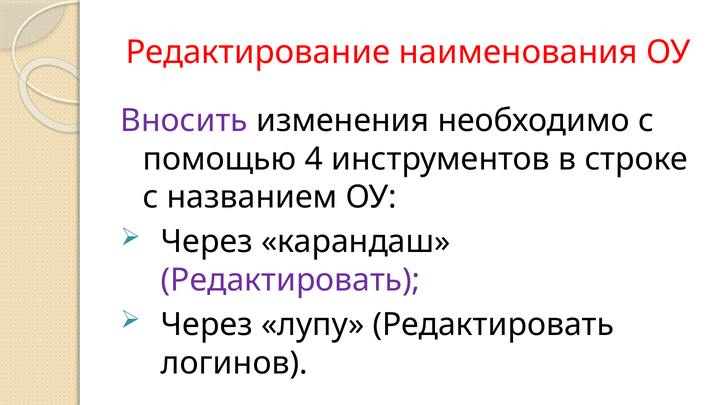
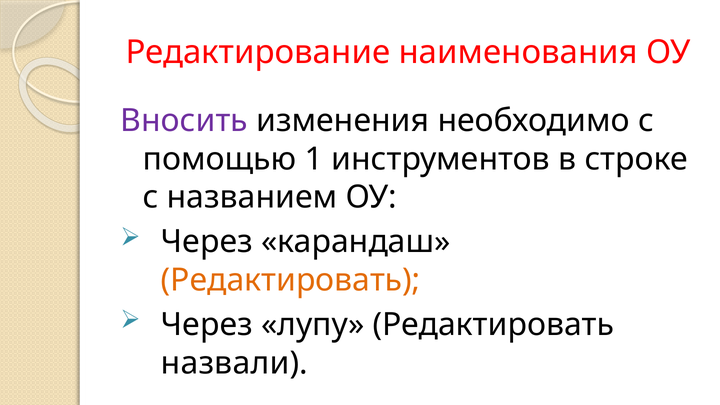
4: 4 -> 1 (314, 159)
Редактировать colour: purple -> orange (291, 280)
логинов: логинов -> назвали (234, 363)
